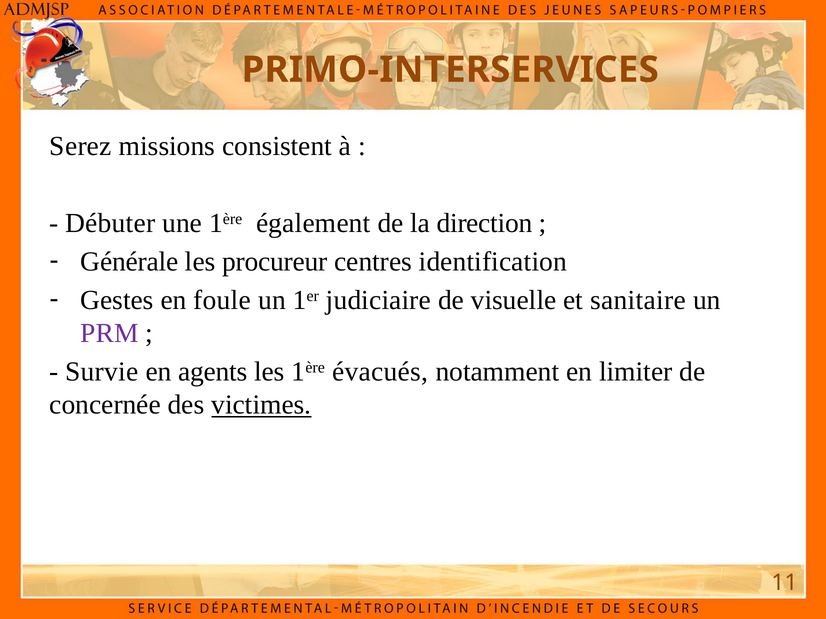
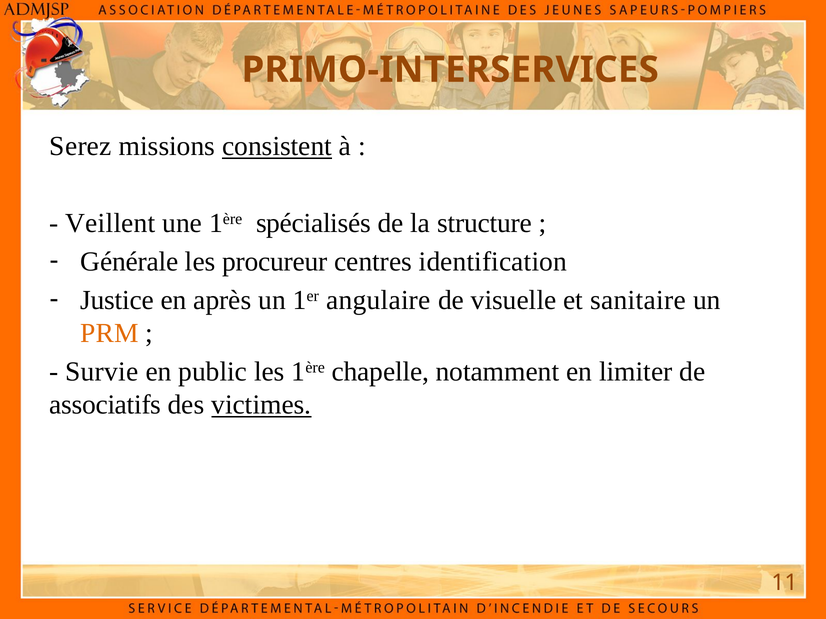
consistent underline: none -> present (277, 146)
Débuter: Débuter -> Veillent (110, 223)
également: également -> spécialisés (313, 223)
direction: direction -> structure (484, 223)
Gestes: Gestes -> Justice (117, 301)
foule: foule -> après (222, 301)
judiciaire: judiciaire -> angulaire (378, 301)
PRM colour: purple -> orange (109, 334)
agents: agents -> public (213, 372)
évacués: évacués -> chapelle (380, 372)
concernée: concernée -> associatifs (105, 405)
